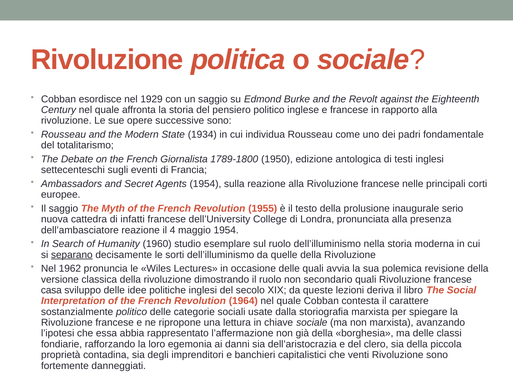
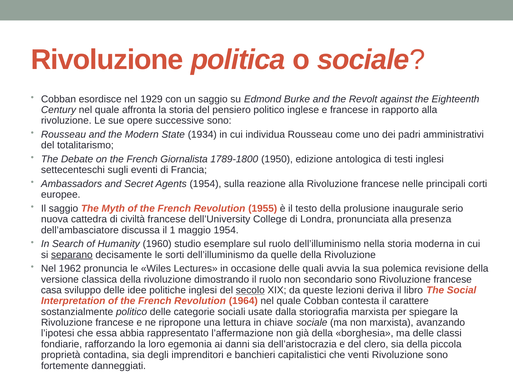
fondamentale: fondamentale -> amministrativi (454, 134)
infatti: infatti -> civiltà (133, 219)
dell’ambasciatore reazione: reazione -> discussa (141, 230)
4: 4 -> 1 (173, 230)
secondario quali: quali -> sono (366, 279)
secolo underline: none -> present (250, 290)
